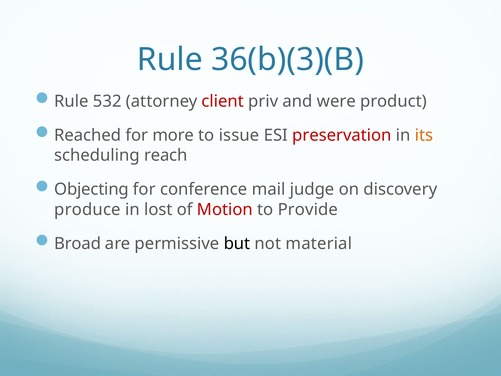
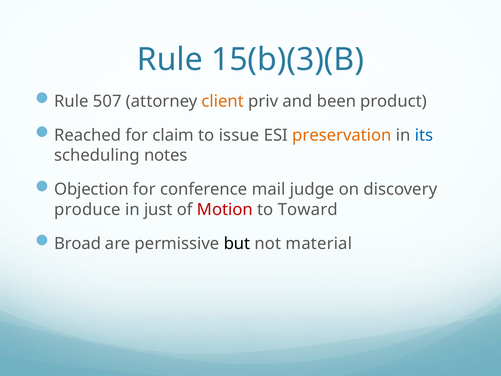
36(b)(3)(B: 36(b)(3)(B -> 15(b)(3)(B (288, 60)
532: 532 -> 507 (107, 101)
client colour: red -> orange (223, 101)
were: were -> been (336, 101)
more: more -> claim (173, 135)
preservation colour: red -> orange (342, 135)
its colour: orange -> blue (424, 135)
reach: reach -> notes (166, 155)
Objecting: Objecting -> Objection (92, 189)
lost: lost -> just (158, 209)
Provide: Provide -> Toward (308, 209)
